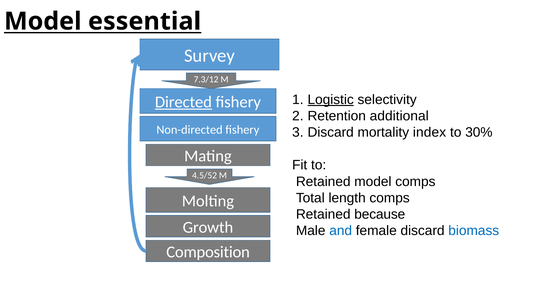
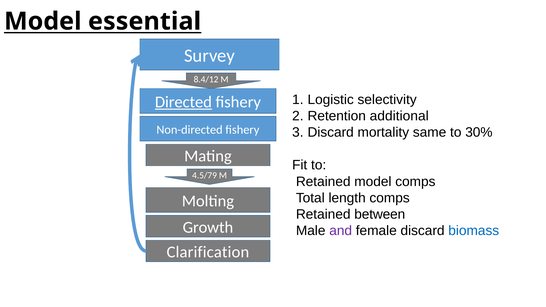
7.3/12: 7.3/12 -> 8.4/12 (206, 79)
Logistic underline: present -> none (331, 100)
index: index -> same (430, 132)
4.5/52: 4.5/52 -> 4.5/79 (205, 175)
because: because -> between (380, 214)
and colour: blue -> purple (341, 231)
Composition: Composition -> Clarification (208, 252)
